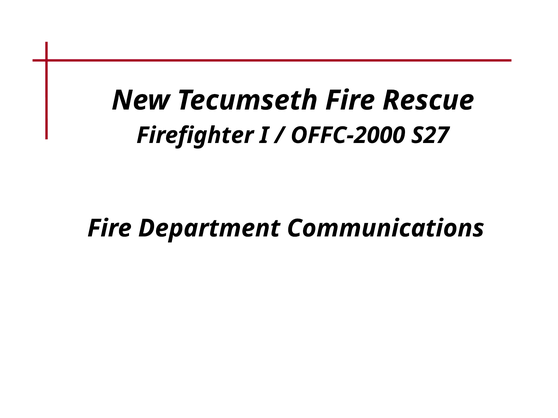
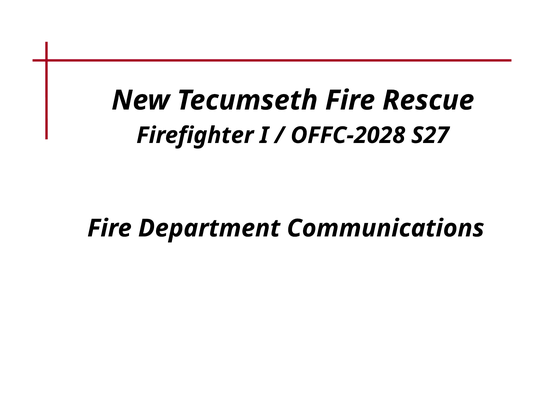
OFFC-2000: OFFC-2000 -> OFFC-2028 (348, 135)
